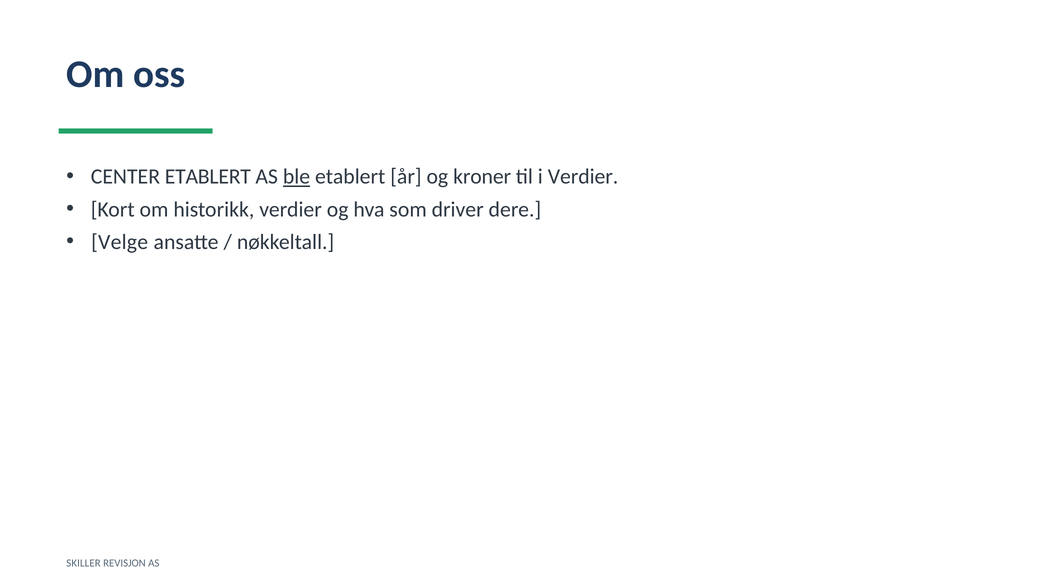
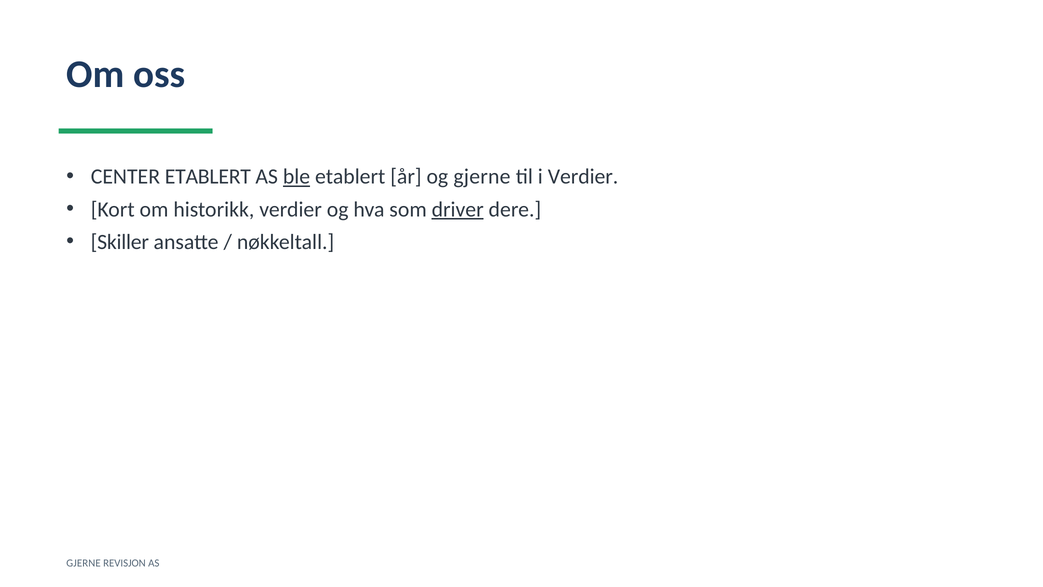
og kroner: kroner -> gjerne (482, 177)
driver underline: none -> present (458, 209)
Velge: Velge -> Skiller (120, 242)
SKILLER: SKILLER -> GJERNE (84, 563)
